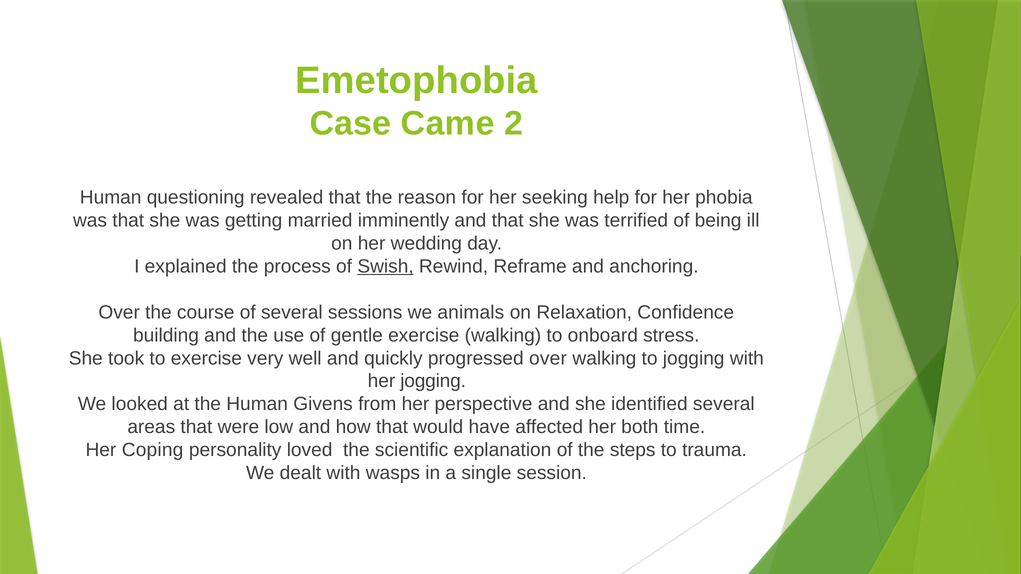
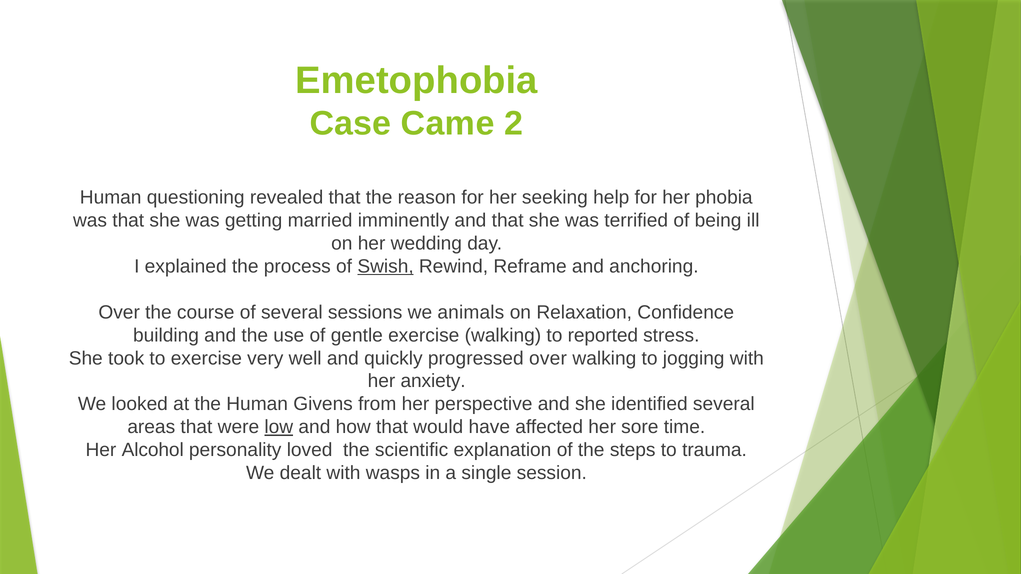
onboard: onboard -> reported (603, 335)
her jogging: jogging -> anxiety (433, 381)
low underline: none -> present (279, 427)
both: both -> sore (640, 427)
Coping: Coping -> Alcohol (153, 450)
